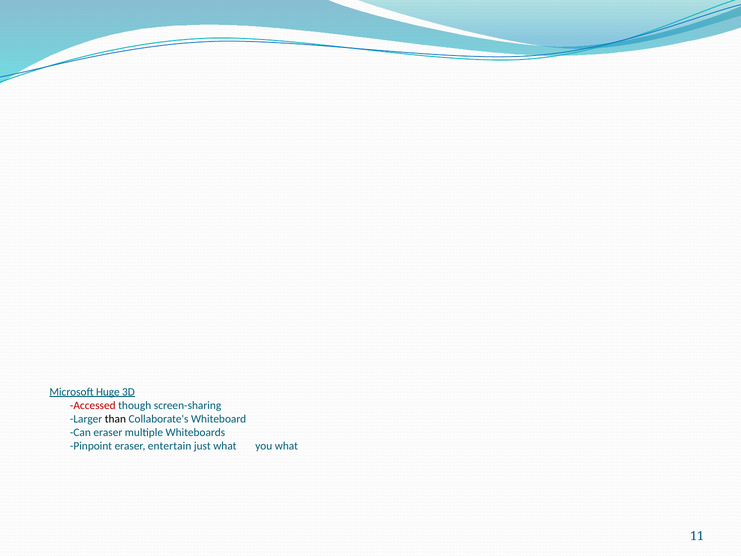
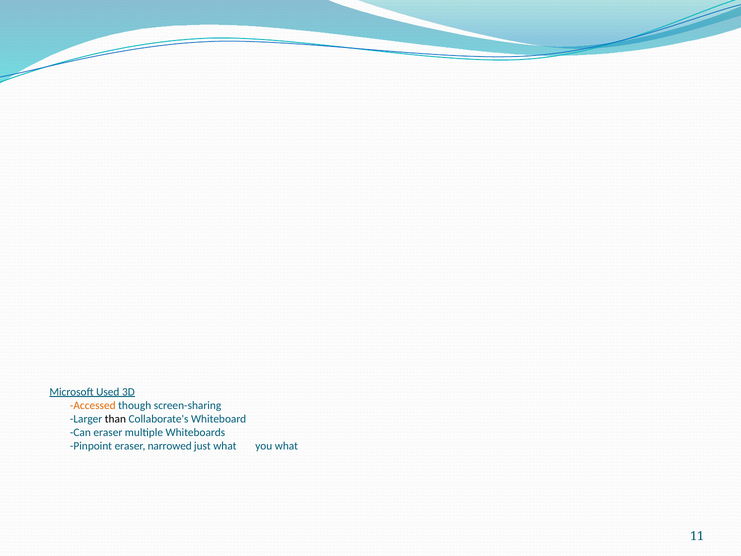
Huge: Huge -> Used (108, 392)
Accessed colour: red -> orange (93, 405)
entertain: entertain -> narrowed (170, 446)
